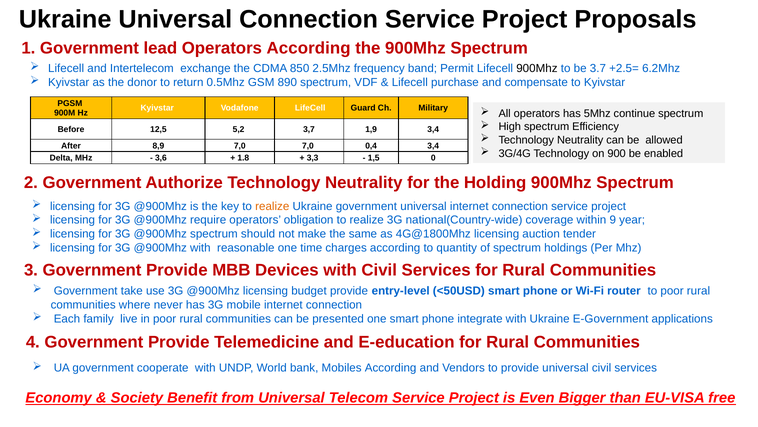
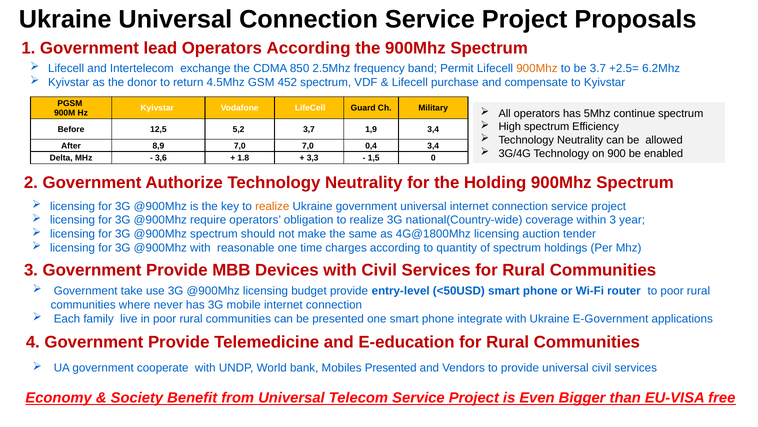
900Mhz colour: black -> orange (537, 68)
0.5Mhz: 0.5Mhz -> 4.5Mhz (226, 82)
890: 890 -> 452 (287, 82)
within 9: 9 -> 3 (613, 220)
Mobiles According: According -> Presented (391, 368)
